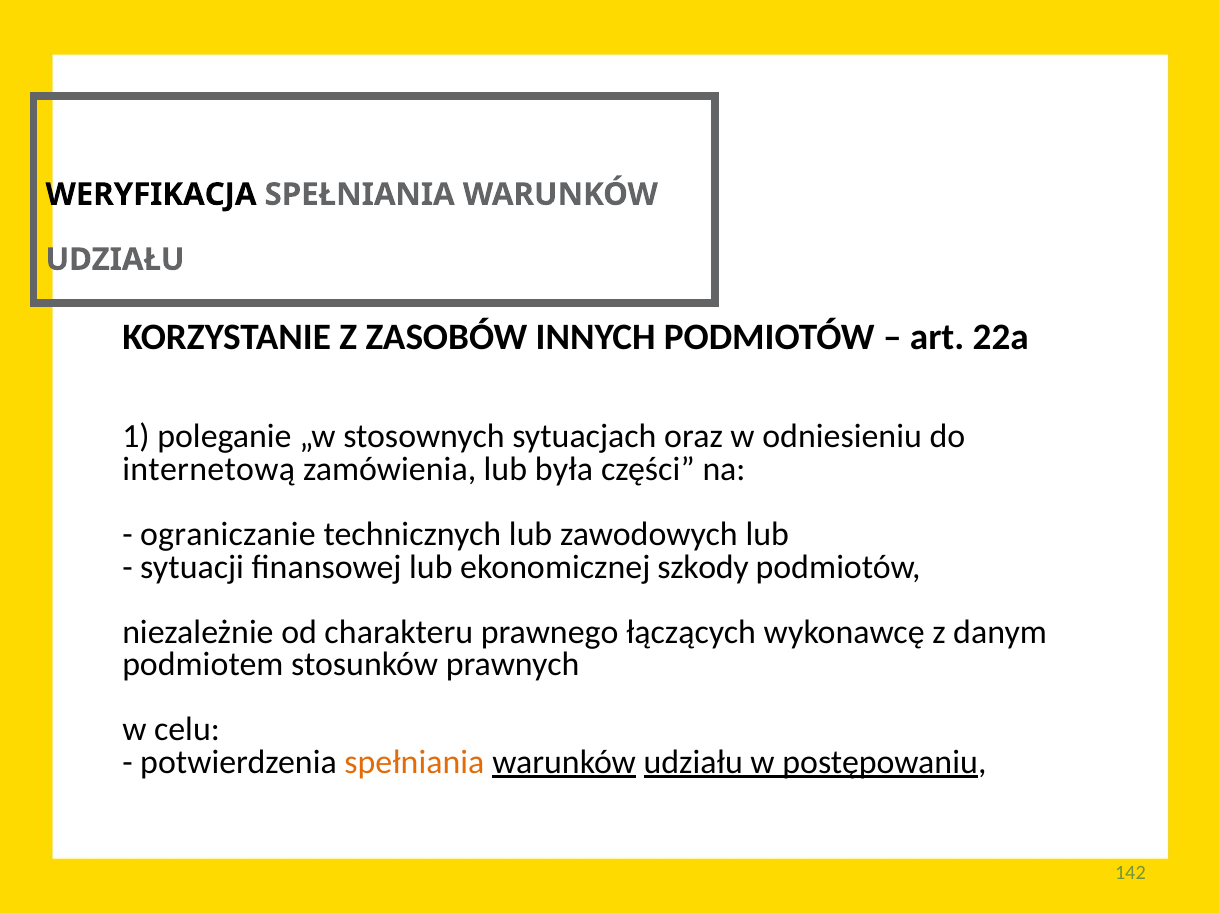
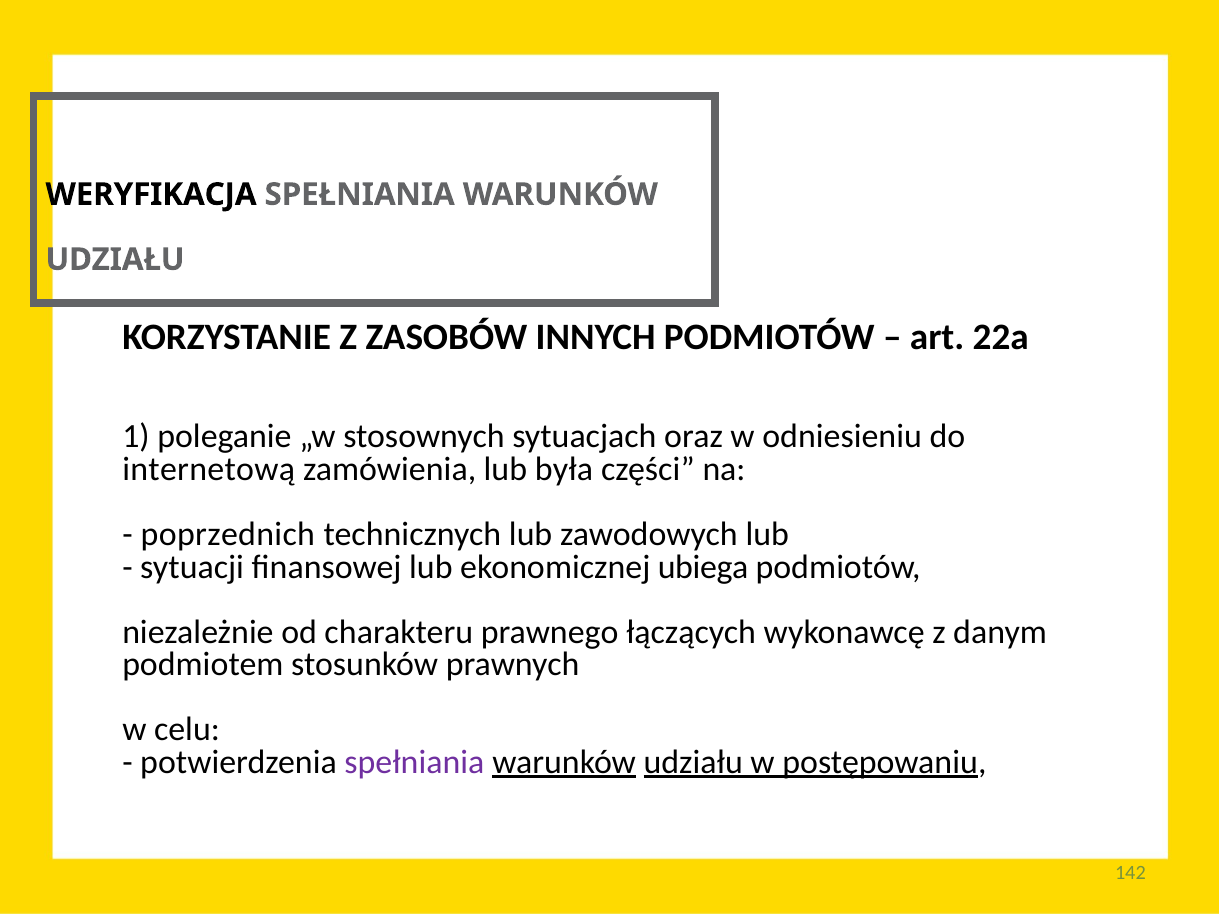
ograniczanie: ograniczanie -> poprzednich (228, 535)
szkody: szkody -> ubiega (703, 567)
spełniania colour: orange -> purple (414, 762)
